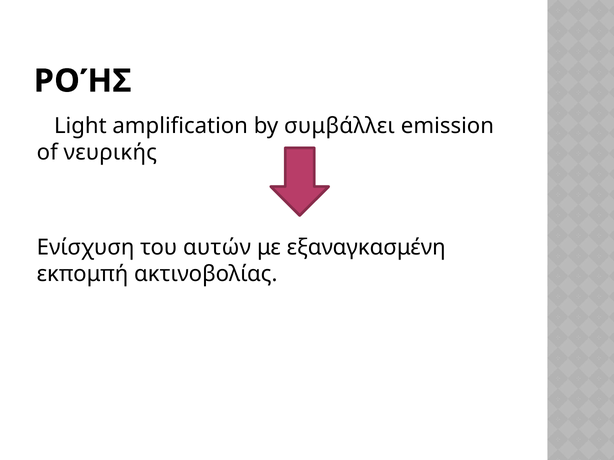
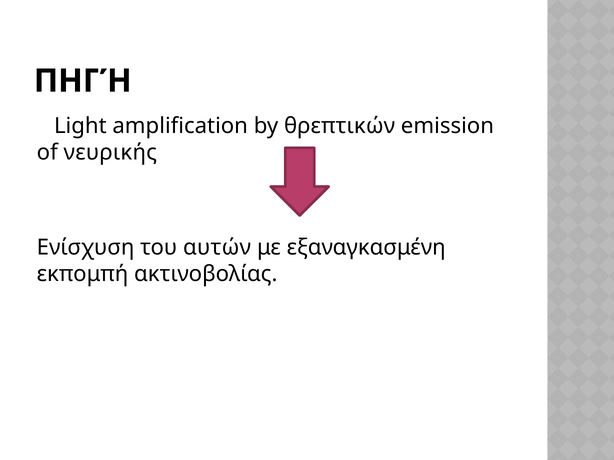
ΡΟΉΣ: ΡΟΉΣ -> ΠΗΓΉ (83, 81)
συμβάλλει: συμβάλλει -> θρεπτικών (340, 126)
